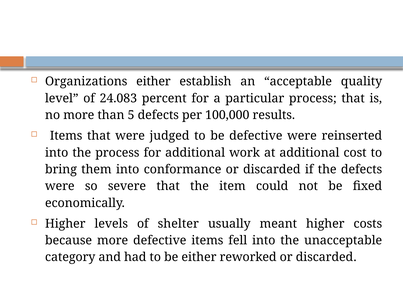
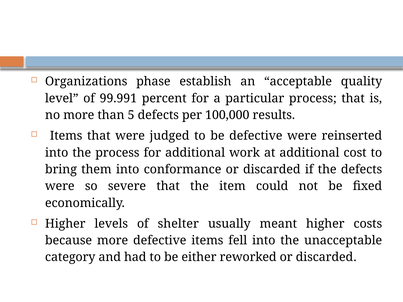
Organizations either: either -> phase (153, 82)
24.083: 24.083 -> 99.991 (118, 98)
